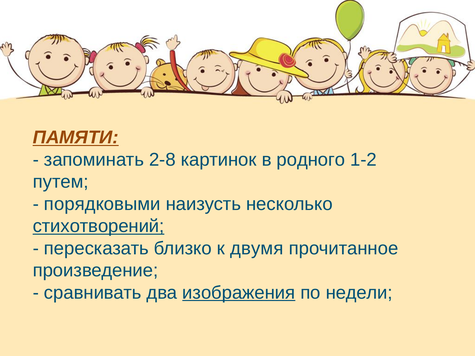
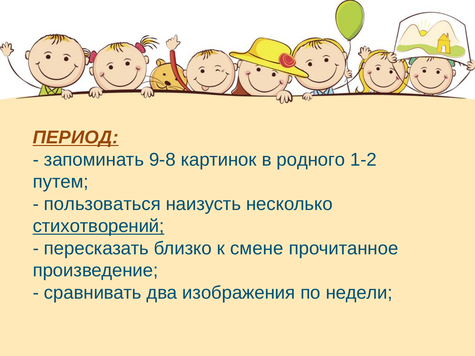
ПАМЯТИ: ПАМЯТИ -> ПЕРИОД (76, 138)
2-8: 2-8 -> 9-8 (162, 160)
порядковыми: порядковыми -> пользоваться (102, 204)
двумя: двумя -> смене (257, 248)
изображения underline: present -> none (239, 293)
